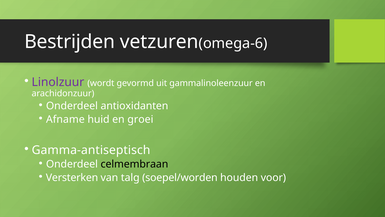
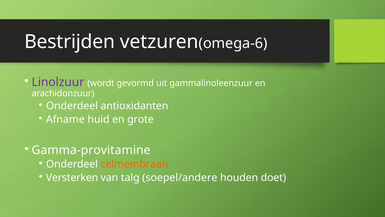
groei: groei -> grote (140, 119)
Gamma-antiseptisch: Gamma-antiseptisch -> Gamma-provitamine (91, 150)
celmembraan colour: black -> orange (134, 164)
soepel/worden: soepel/worden -> soepel/andere (180, 177)
voor: voor -> doet (273, 177)
